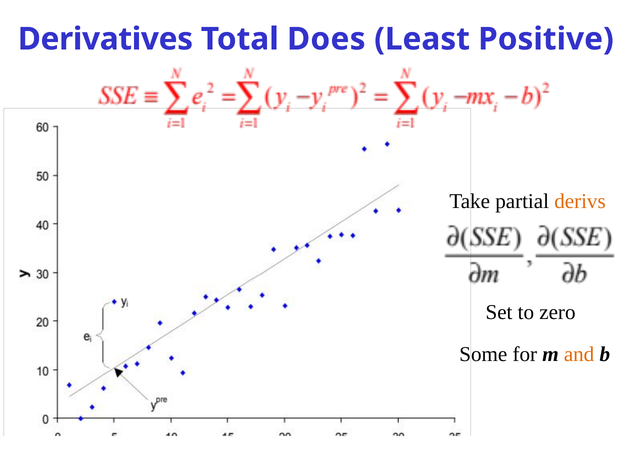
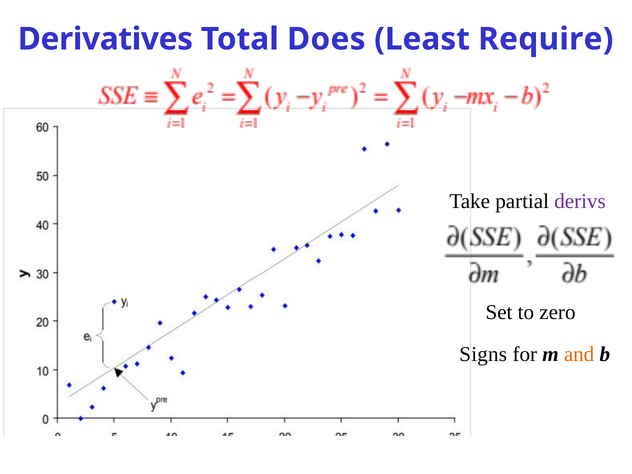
Positive: Positive -> Require (546, 39)
derivs colour: orange -> purple (580, 202)
Some: Some -> Signs (483, 354)
